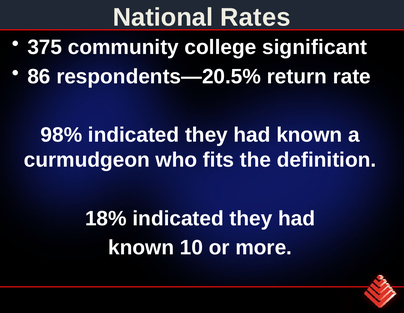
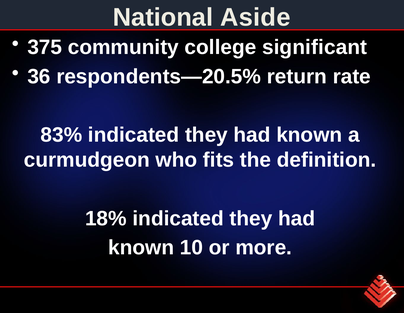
Rates: Rates -> Aside (255, 17)
86: 86 -> 36 (39, 76)
98%: 98% -> 83% (61, 135)
